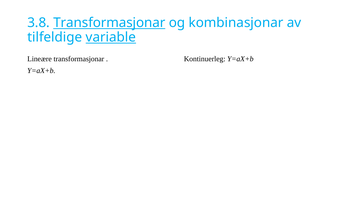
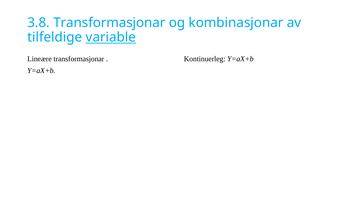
Transformasjonar underline: present -> none (109, 23)
